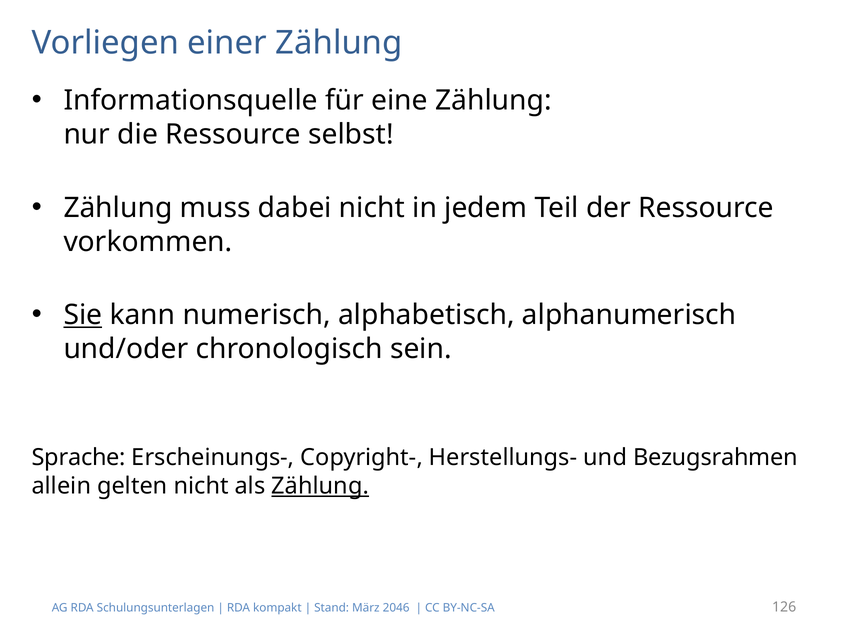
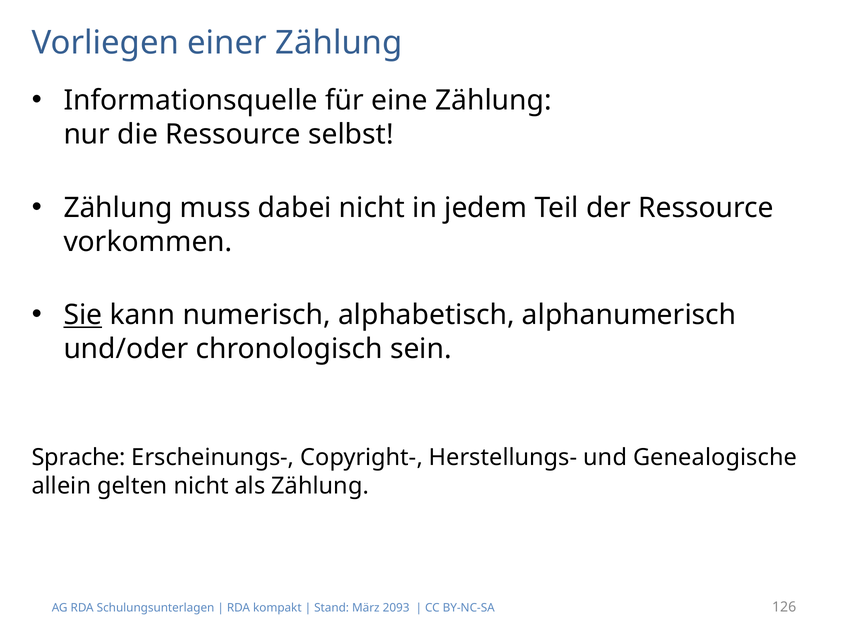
Bezugsrahmen: Bezugsrahmen -> Genealogische (715, 458)
Zählung underline: present -> none (320, 486)
2046: 2046 -> 2093 (396, 608)
